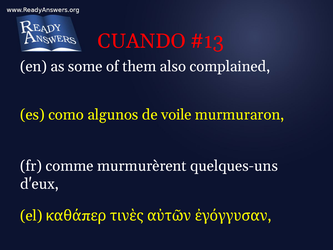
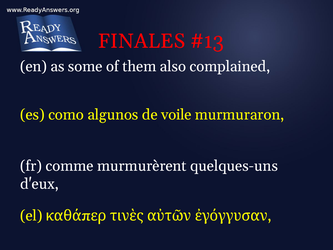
CUANDO: CUANDO -> FINALES (142, 41)
